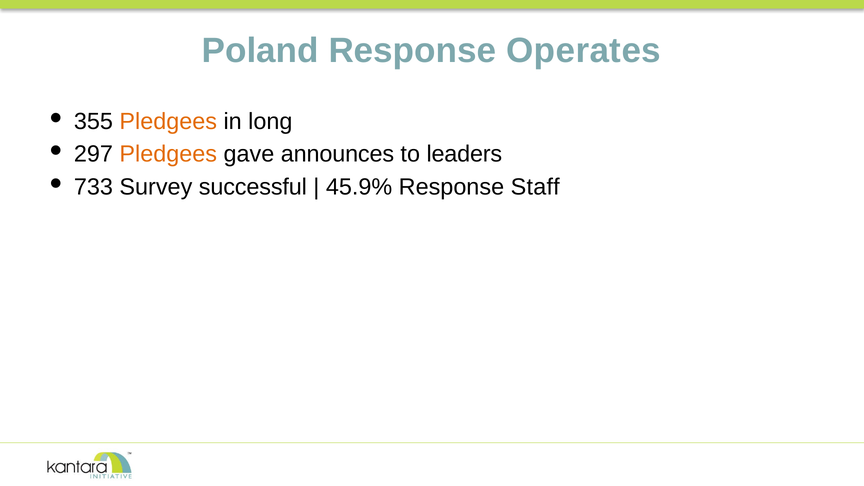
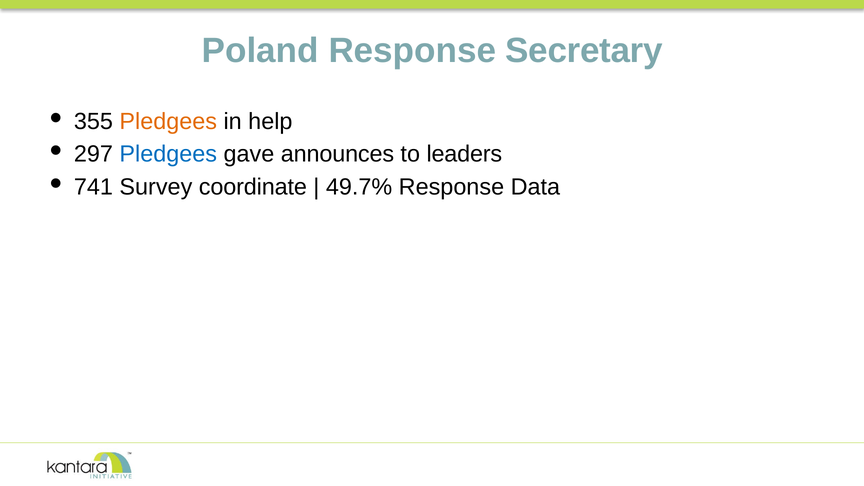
Operates: Operates -> Secretary (584, 51)
long: long -> help (270, 122)
Pledgees colour: orange -> blue (168, 154)
733: 733 -> 741 (93, 187)
successful: successful -> coordinate (253, 187)
45.9%: 45.9% -> 49.7% (359, 187)
Staff: Staff -> Data (535, 187)
